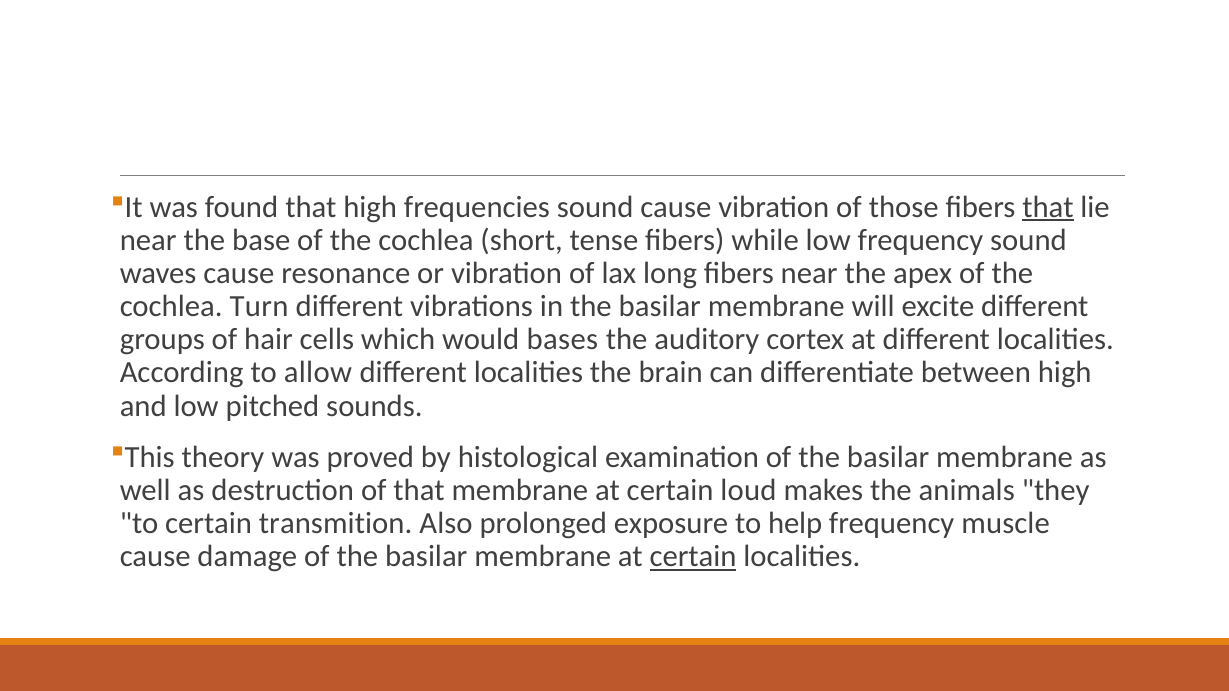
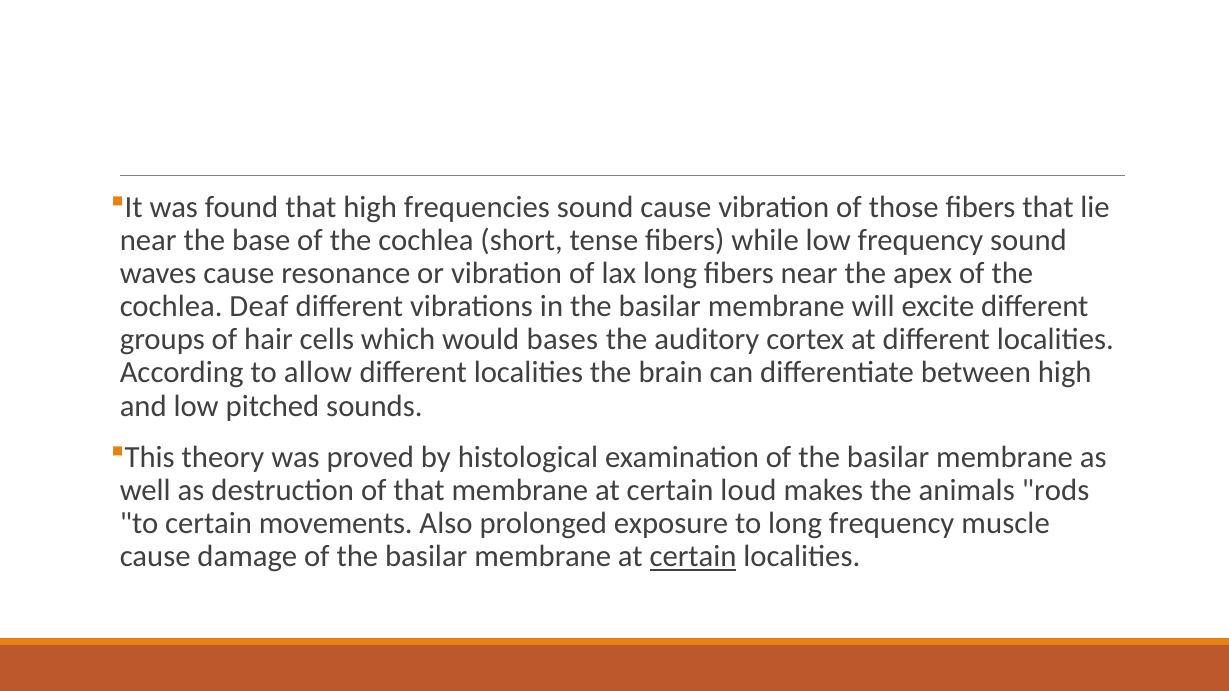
that underline: present -> none (1048, 207)
Turn: Turn -> Deaf (259, 307)
they: they -> rods (1056, 490)
transmition: transmition -> movements (336, 524)
to help: help -> long (795, 524)
